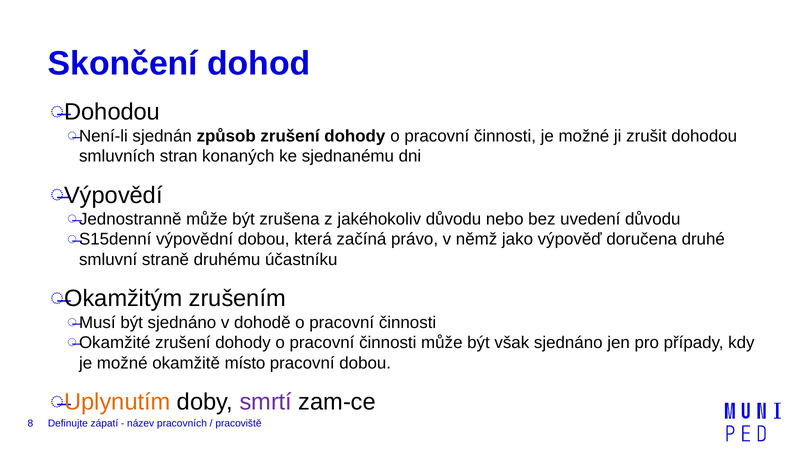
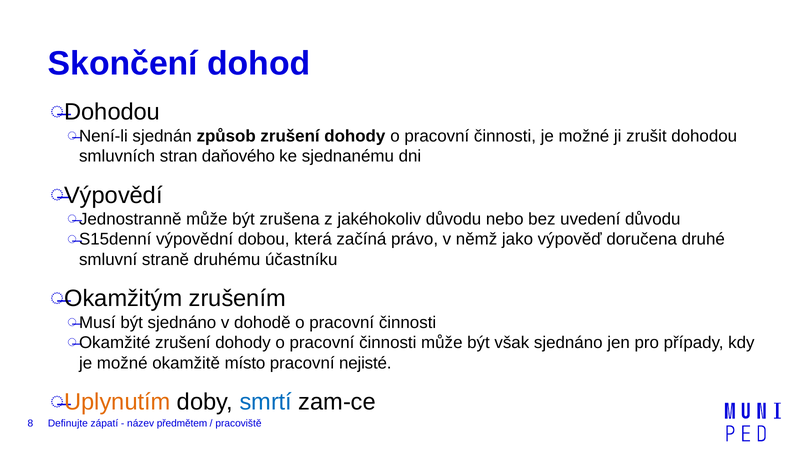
konaných: konaných -> daňového (238, 156)
pracovní dobou: dobou -> nejisté (365, 363)
smrtí colour: purple -> blue (266, 402)
pracovních: pracovních -> předmětem (182, 423)
